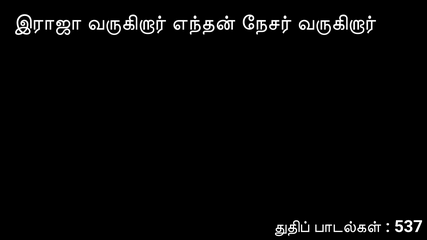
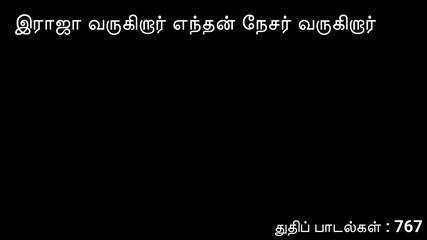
537: 537 -> 767 (408, 227)
